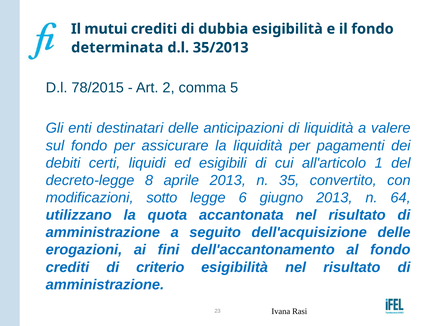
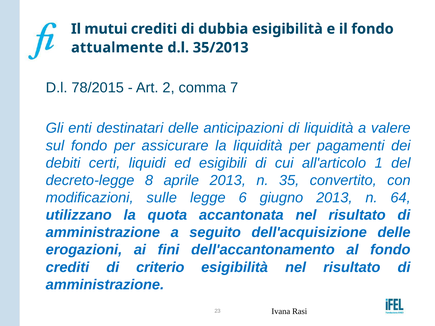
determinata: determinata -> attualmente (117, 48)
5: 5 -> 7 (234, 88)
sotto: sotto -> sulle (162, 198)
